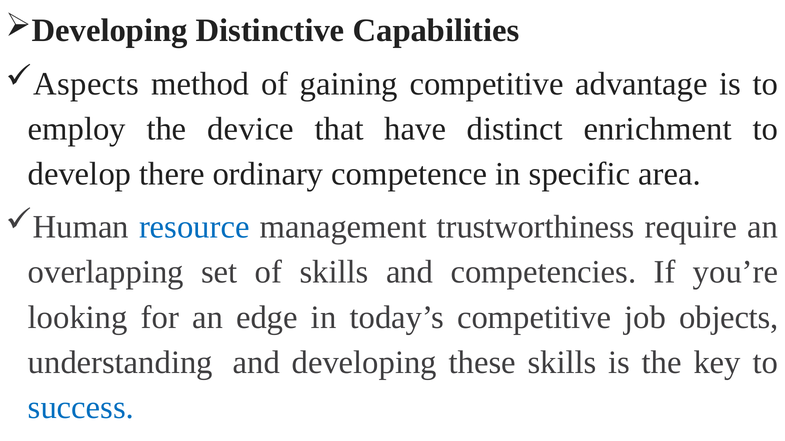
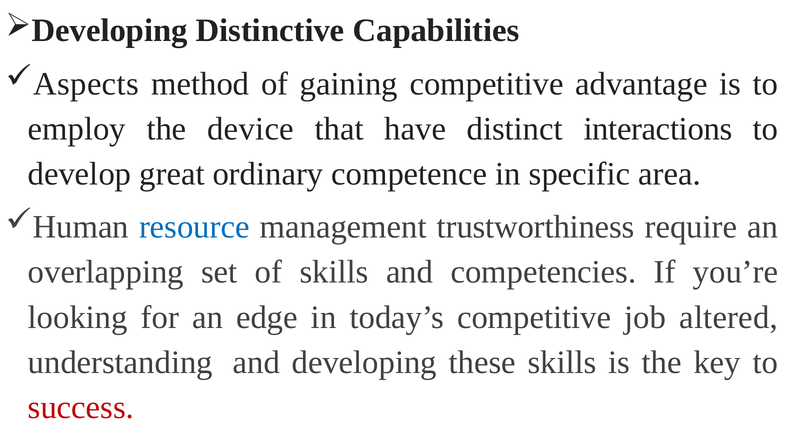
enrichment: enrichment -> interactions (658, 129)
there: there -> great (172, 174)
objects: objects -> altered (729, 318)
success colour: blue -> red (81, 408)
